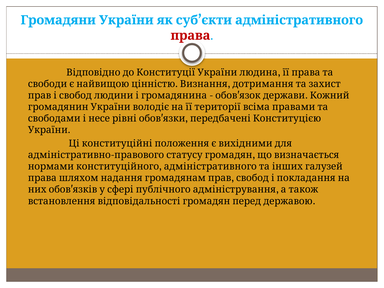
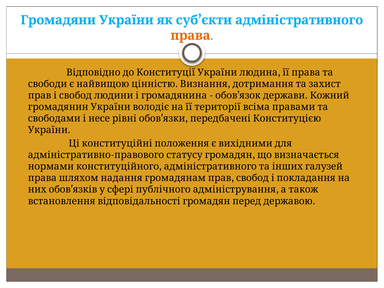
права colour: red -> orange (190, 35)
